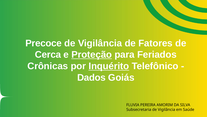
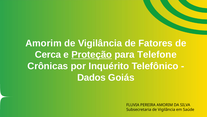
Precoce: Precoce -> Amorim (43, 43)
Feriados: Feriados -> Telefone (157, 54)
Inquérito underline: present -> none (109, 66)
